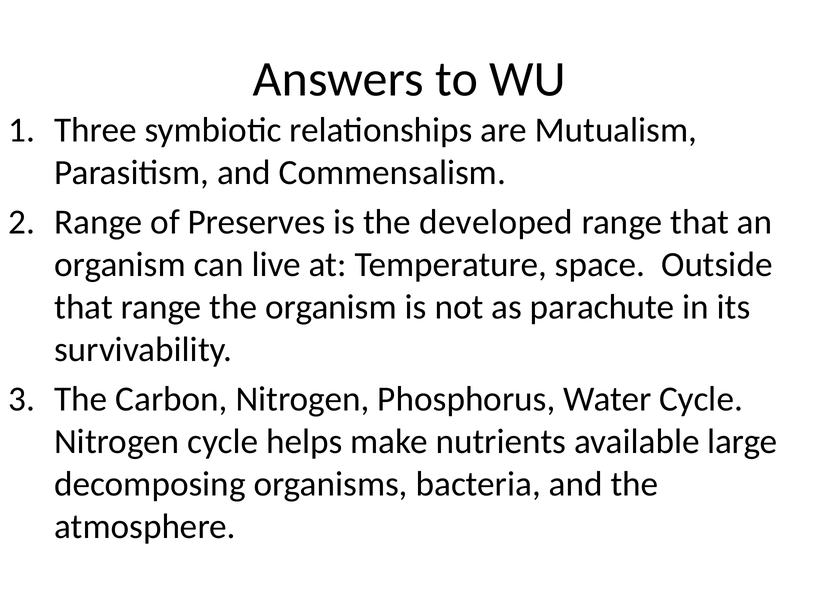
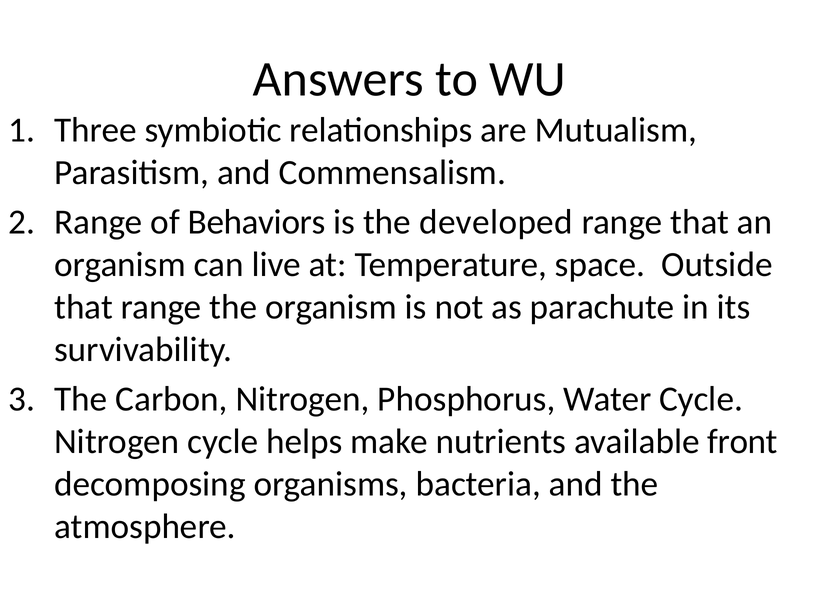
Preserves: Preserves -> Behaviors (257, 222)
large: large -> front (742, 441)
